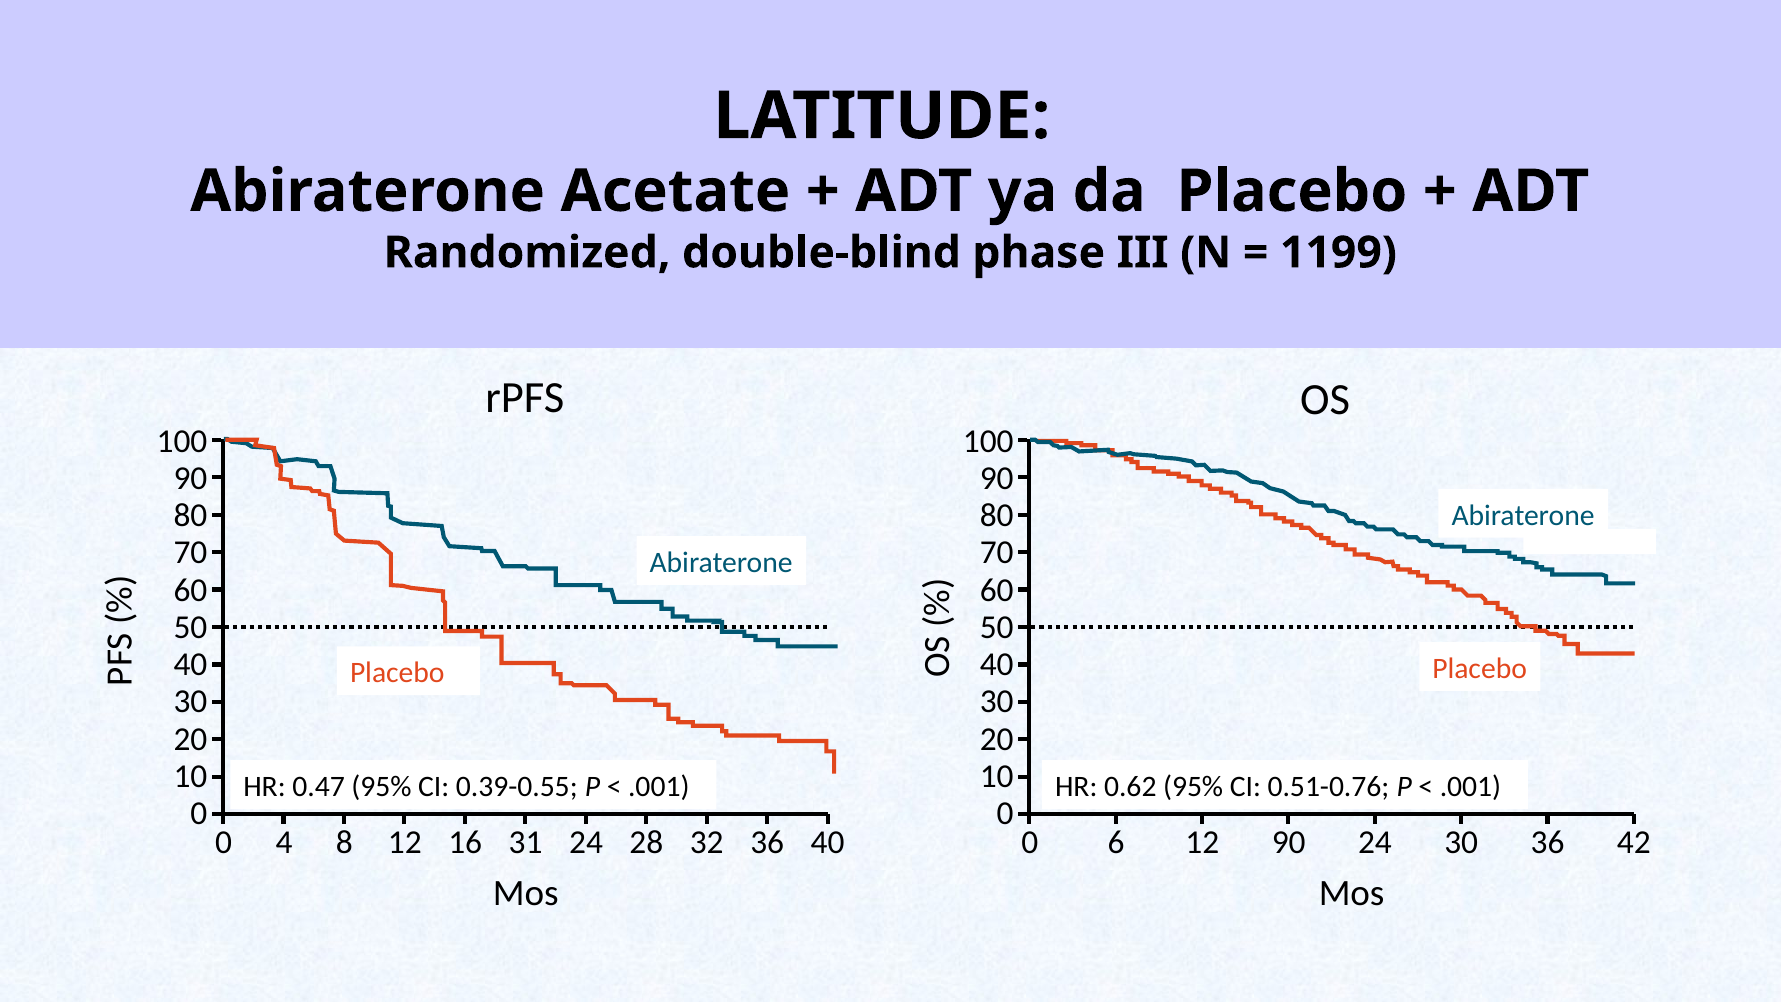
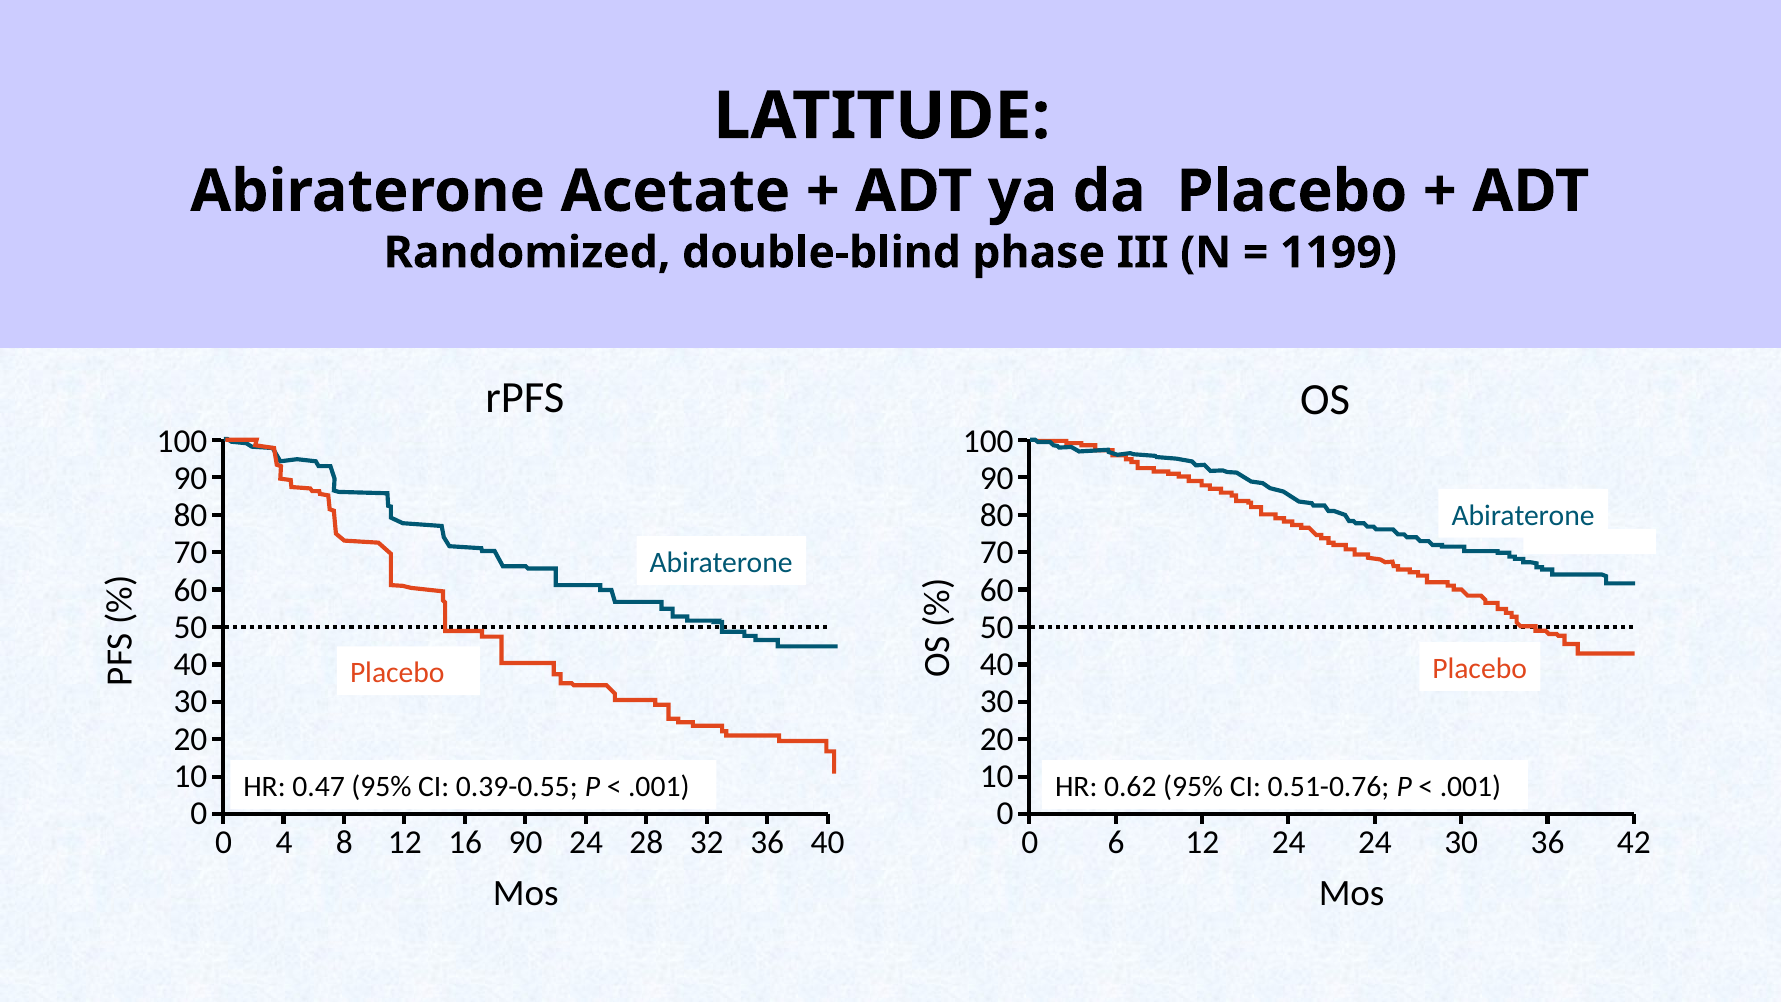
16 31: 31 -> 90 (526, 843)
12 90: 90 -> 24 (1289, 843)
